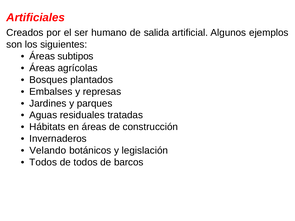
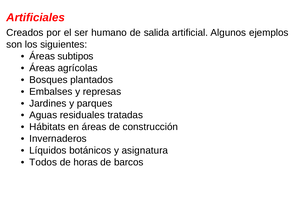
Velando: Velando -> Líquidos (48, 151)
legislación: legislación -> asignatura (145, 151)
de todos: todos -> horas (86, 162)
